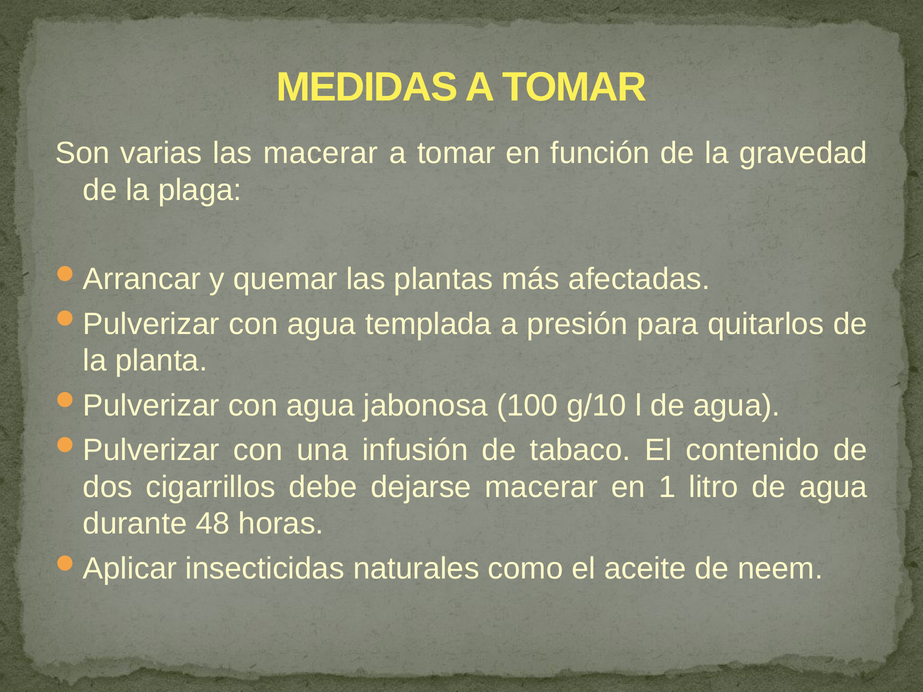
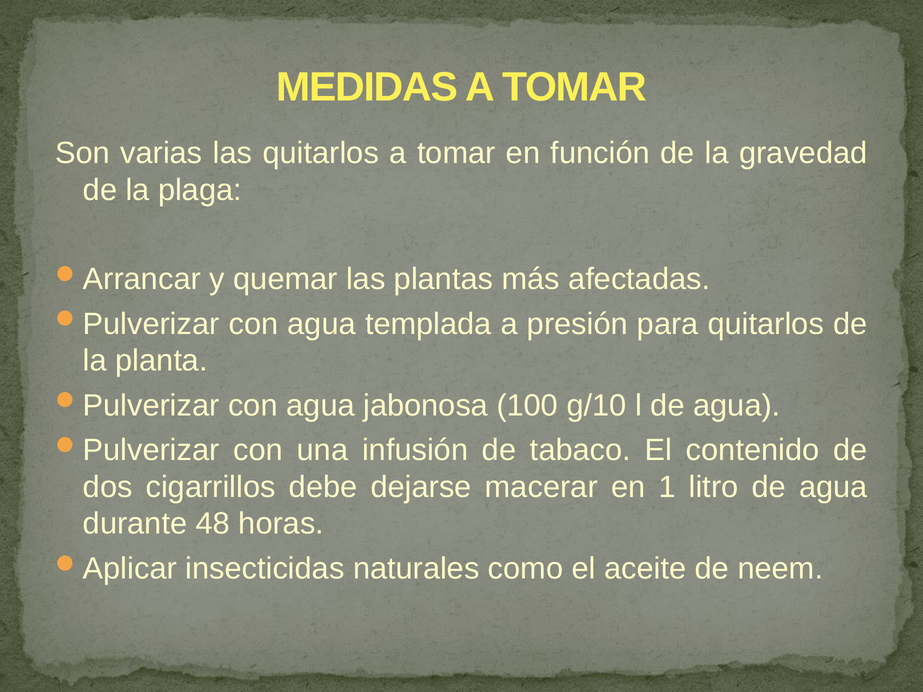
las macerar: macerar -> quitarlos (321, 153)
